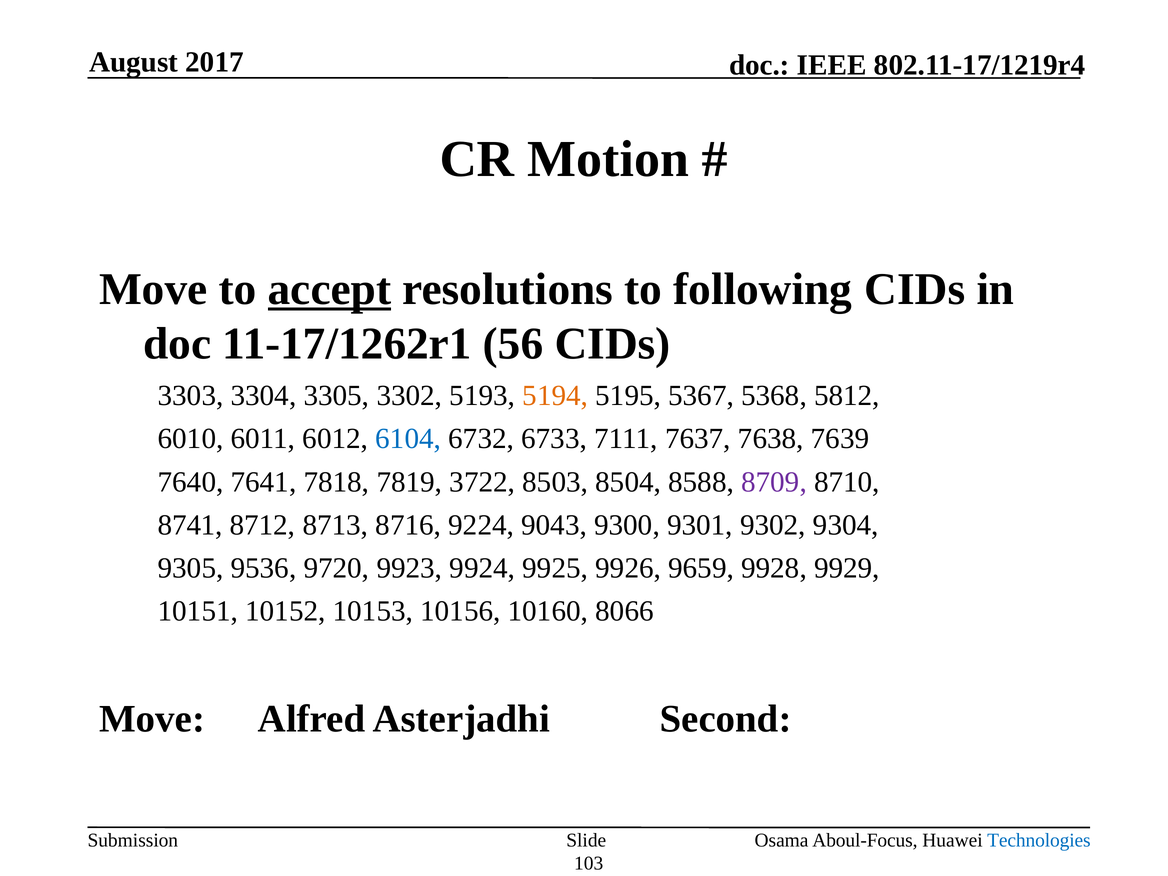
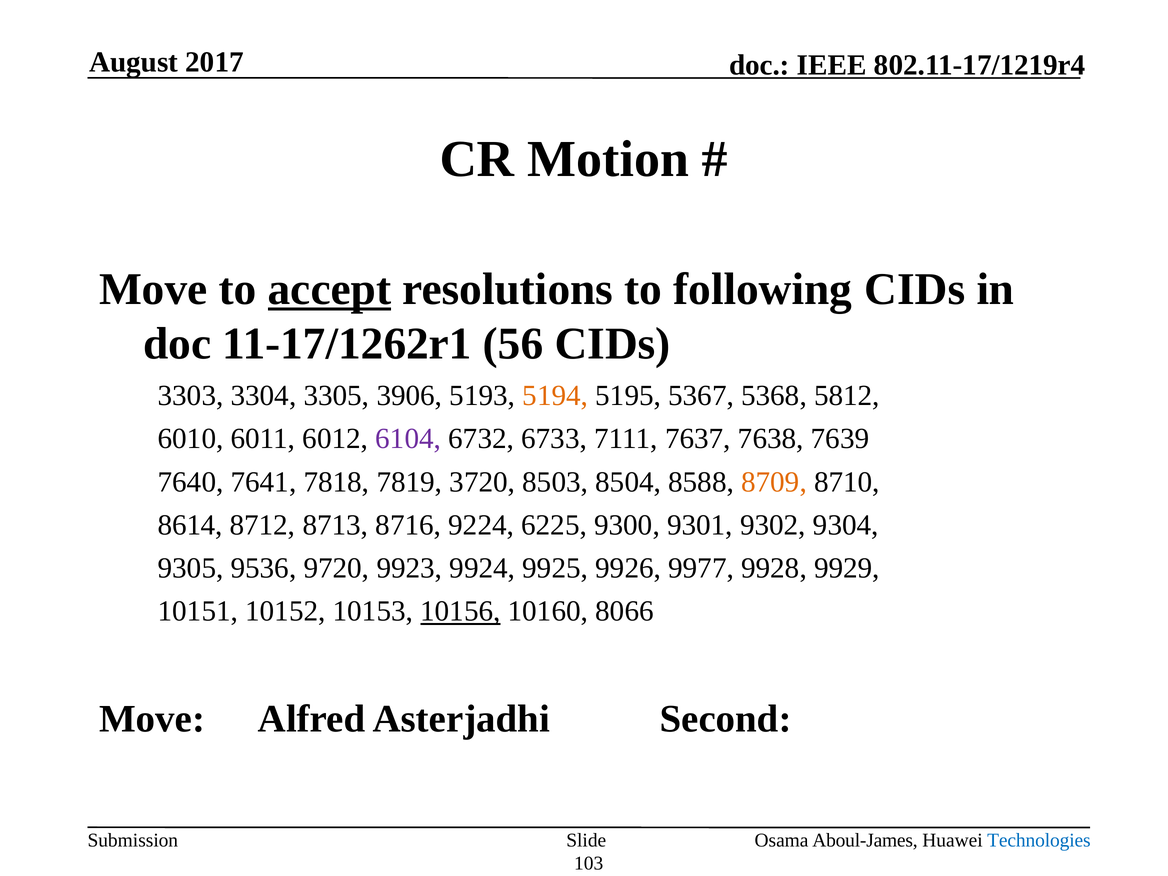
3302: 3302 -> 3906 (409, 396)
6104 colour: blue -> purple (408, 439)
3722: 3722 -> 3720 (482, 482)
8709 colour: purple -> orange (774, 482)
8741: 8741 -> 8614 (190, 525)
9043: 9043 -> 6225 (554, 525)
9659: 9659 -> 9977 (701, 568)
10156 underline: none -> present (460, 611)
Aboul-Focus: Aboul-Focus -> Aboul-James (865, 840)
